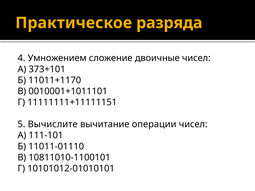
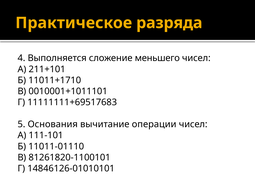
Умножением: Умножением -> Выполняется (57, 58)
двоичные: двоичные -> меньшего (157, 58)
373+101: 373+101 -> 211+101 (47, 69)
11011+1170: 11011+1170 -> 11011+1710 (55, 80)
11111111+11111151: 11111111+11111151 -> 11111111+69517683 (72, 102)
Вычислите: Вычислите -> Основания (53, 124)
10811010-1100101: 10811010-1100101 -> 81261820-1100101 (70, 158)
10101012-01010101: 10101012-01010101 -> 14846126-01010101 (71, 169)
